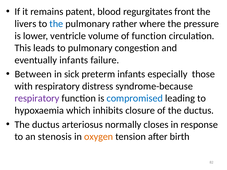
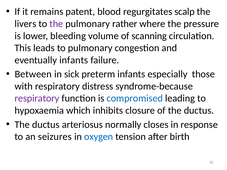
front: front -> scalp (185, 12)
the colour: blue -> purple (56, 24)
ventricle: ventricle -> bleeding (68, 36)
of function: function -> scanning (149, 36)
stenosis: stenosis -> seizures (55, 137)
oxygen colour: orange -> blue (99, 137)
